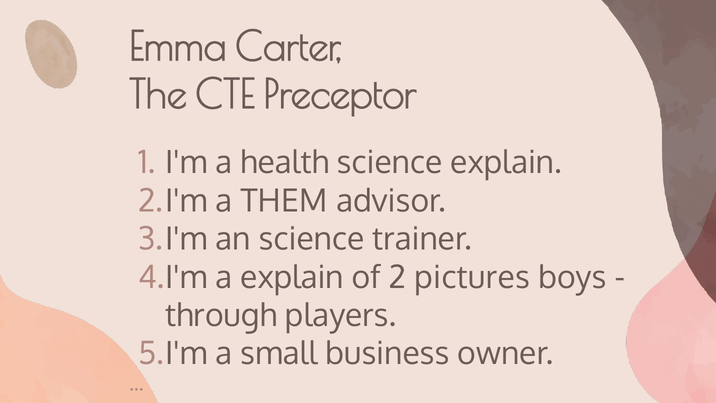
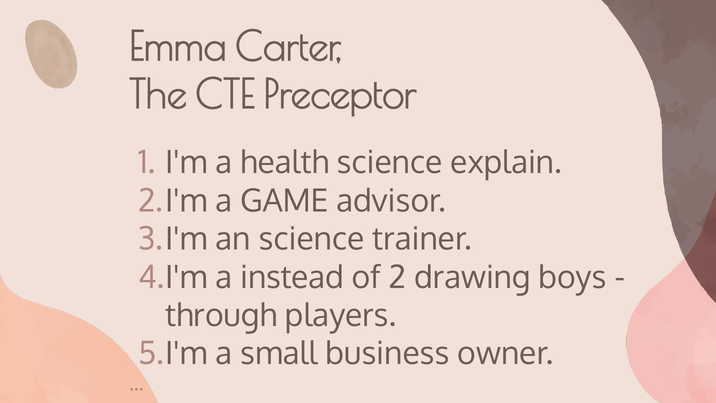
THEM: THEM -> GAME (284, 201)
a explain: explain -> instead (292, 277)
pictures: pictures -> drawing (472, 277)
